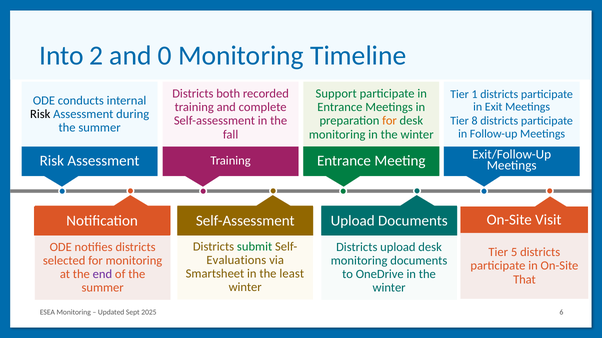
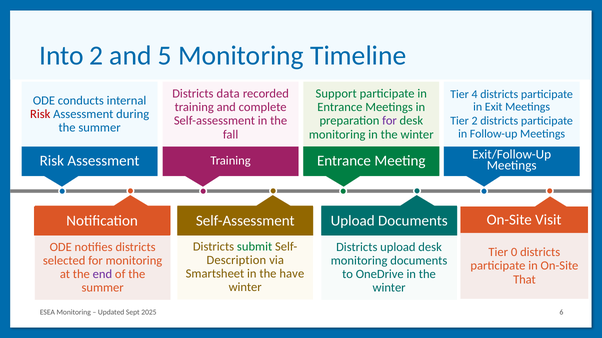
0: 0 -> 5 (165, 56)
both: both -> data (228, 94)
1: 1 -> 4 (475, 94)
Risk colour: black -> red (40, 114)
for colour: orange -> purple (390, 121)
Tier 8: 8 -> 2 (475, 121)
5: 5 -> 0 (514, 253)
Evaluations: Evaluations -> Description (236, 261)
least: least -> have (292, 274)
